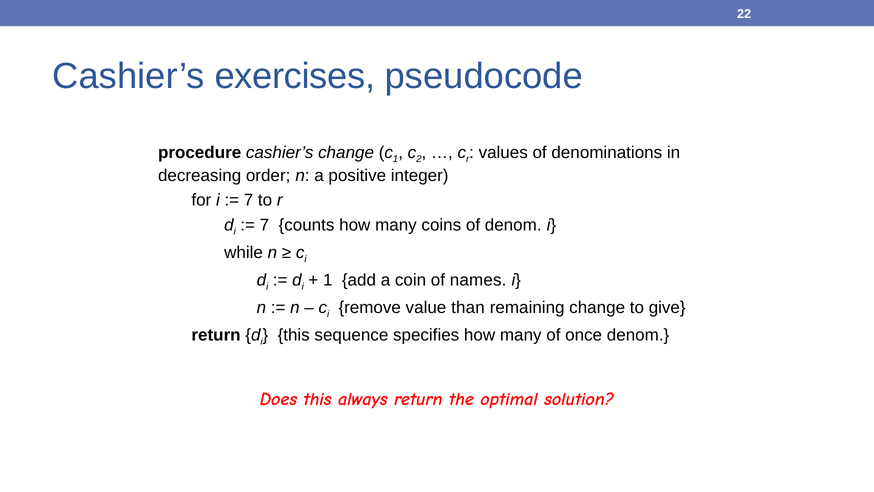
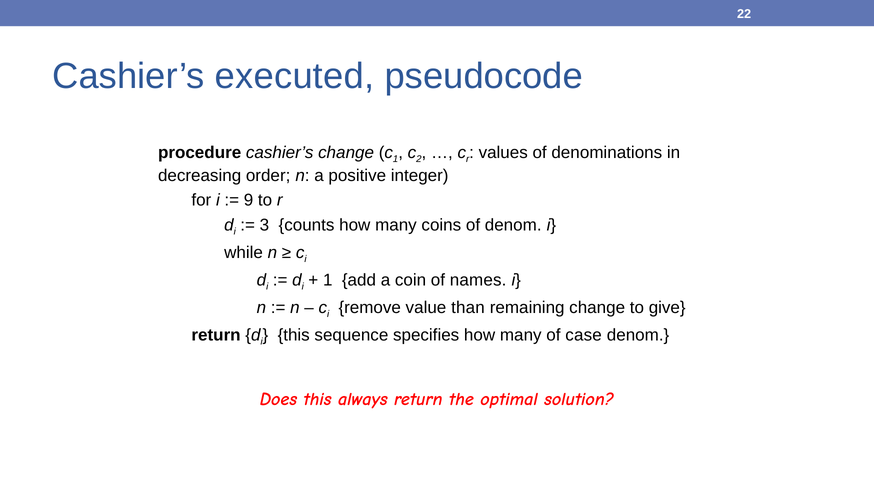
exercises: exercises -> executed (295, 76)
7: 7 -> 9 (248, 200)
7: 7 -> 3 (264, 225)
once: once -> case (584, 335)
